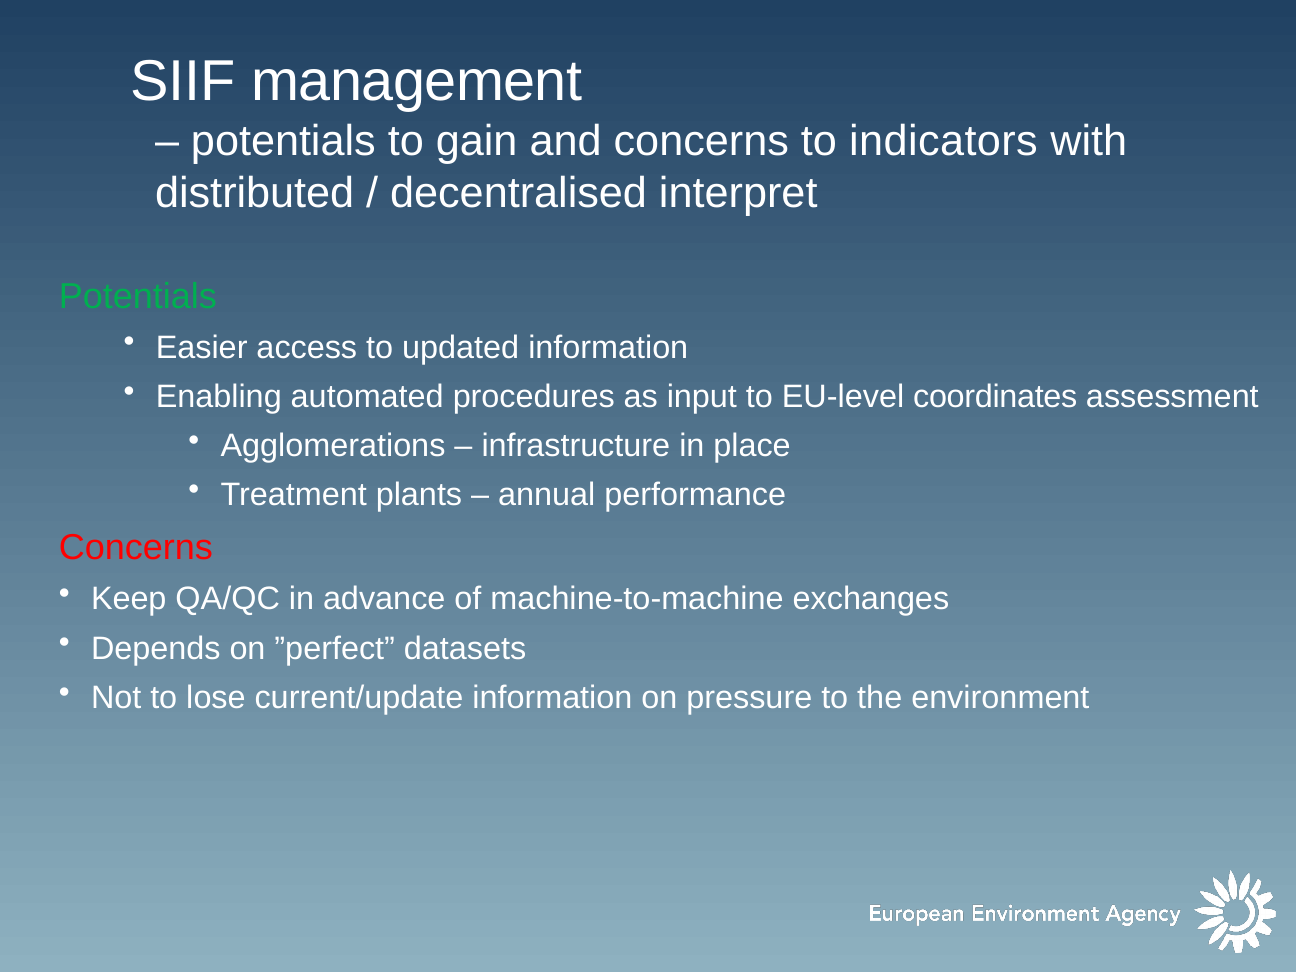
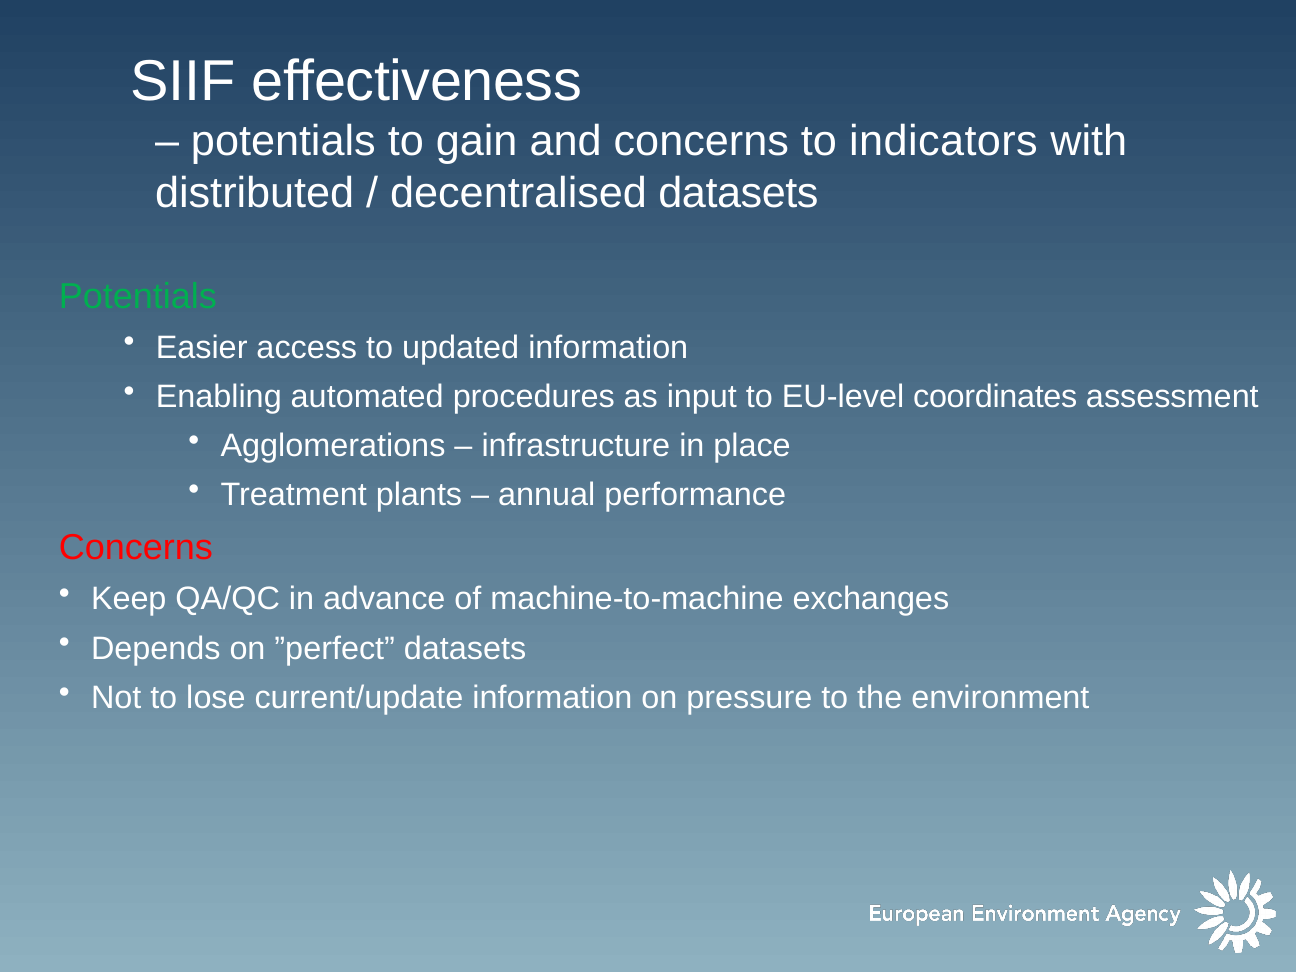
management: management -> effectiveness (417, 82)
decentralised interpret: interpret -> datasets (738, 193)
